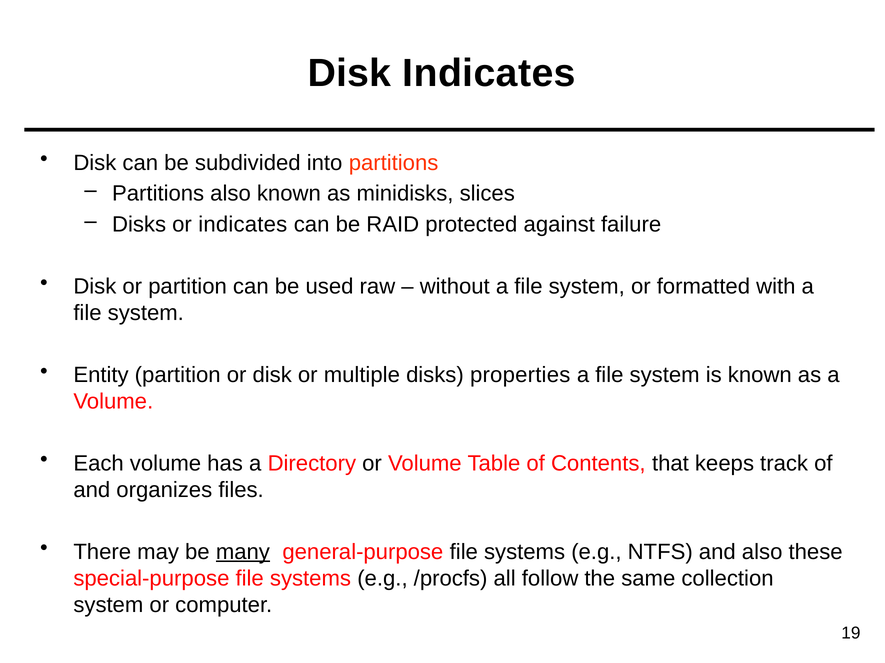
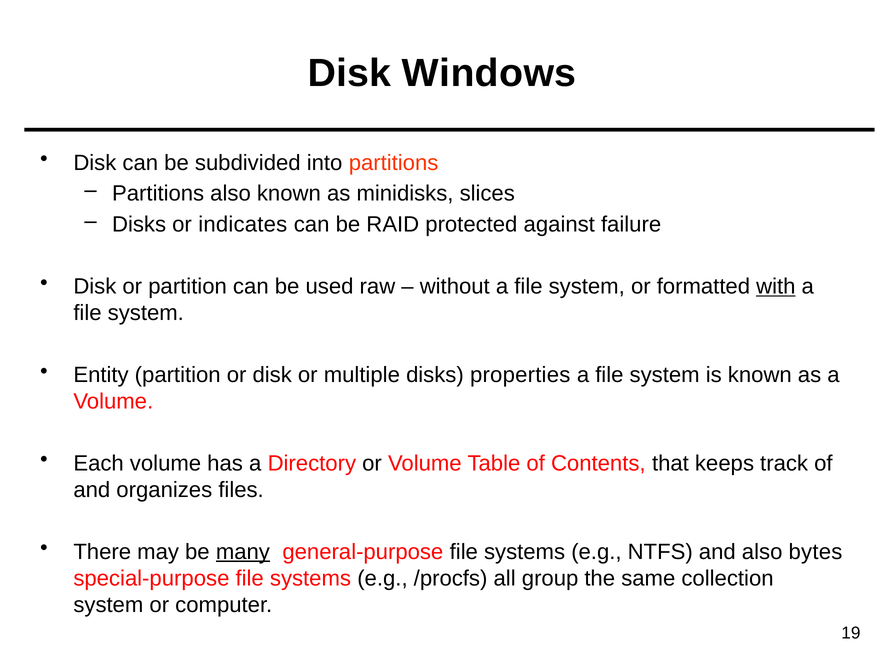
Disk Indicates: Indicates -> Windows (489, 73)
with underline: none -> present (776, 287)
these: these -> bytes (815, 552)
follow: follow -> group (550, 579)
